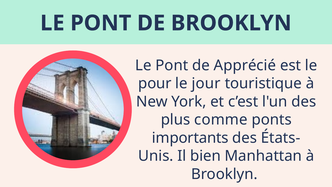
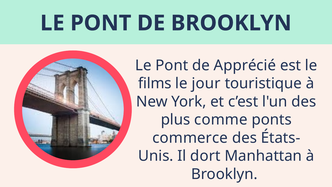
pour: pour -> films (155, 83)
importants: importants -> commerce (190, 138)
bien: bien -> dort (205, 156)
